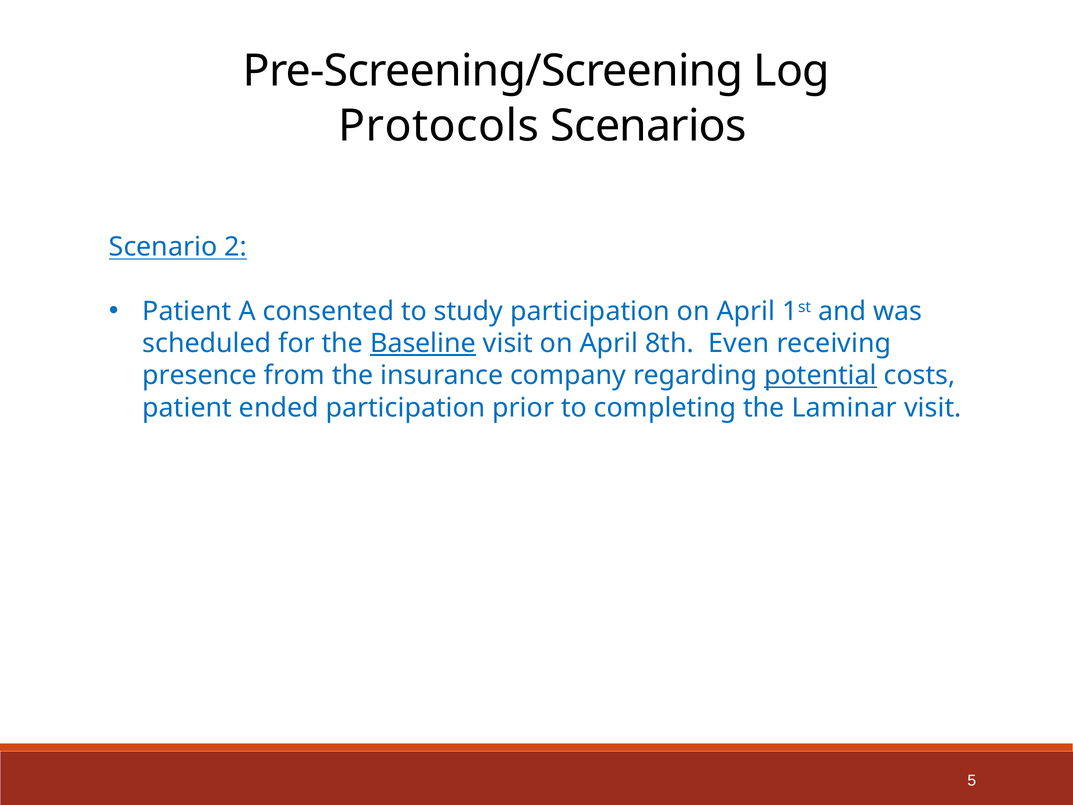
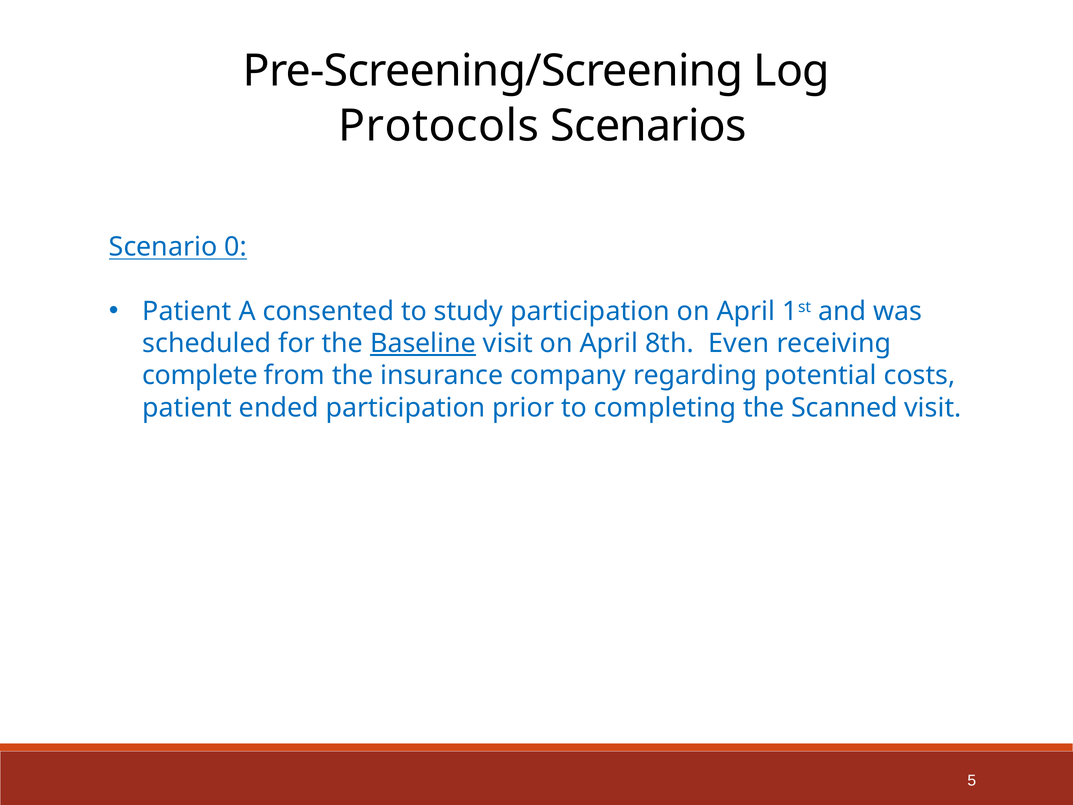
2: 2 -> 0 (236, 247)
presence: presence -> complete (200, 376)
potential underline: present -> none (821, 376)
Laminar: Laminar -> Scanned (845, 408)
